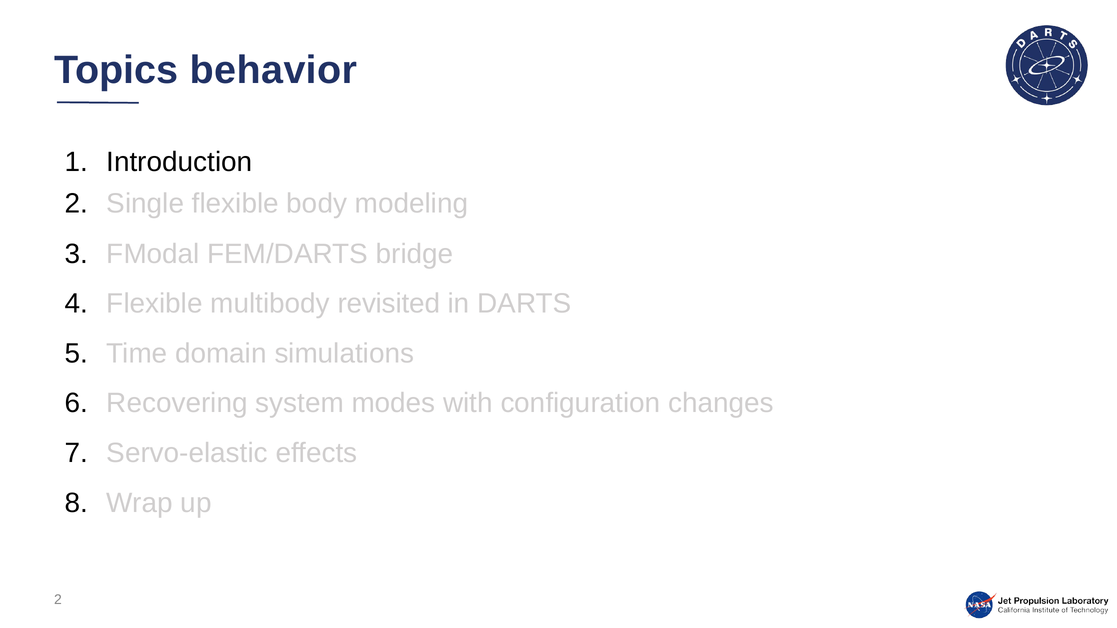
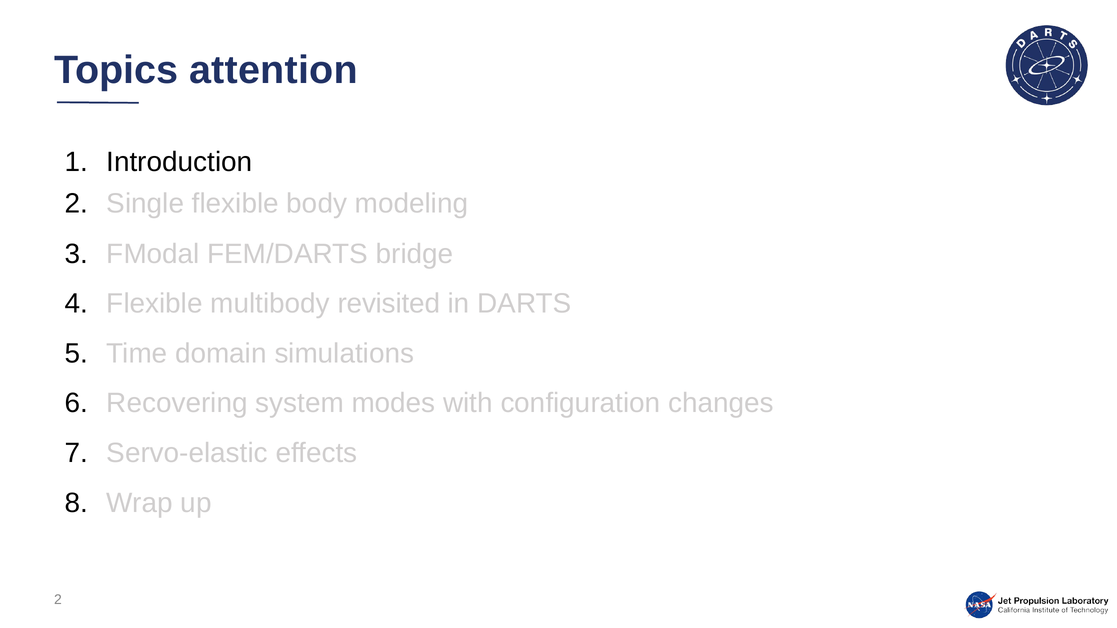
behavior: behavior -> attention (274, 70)
